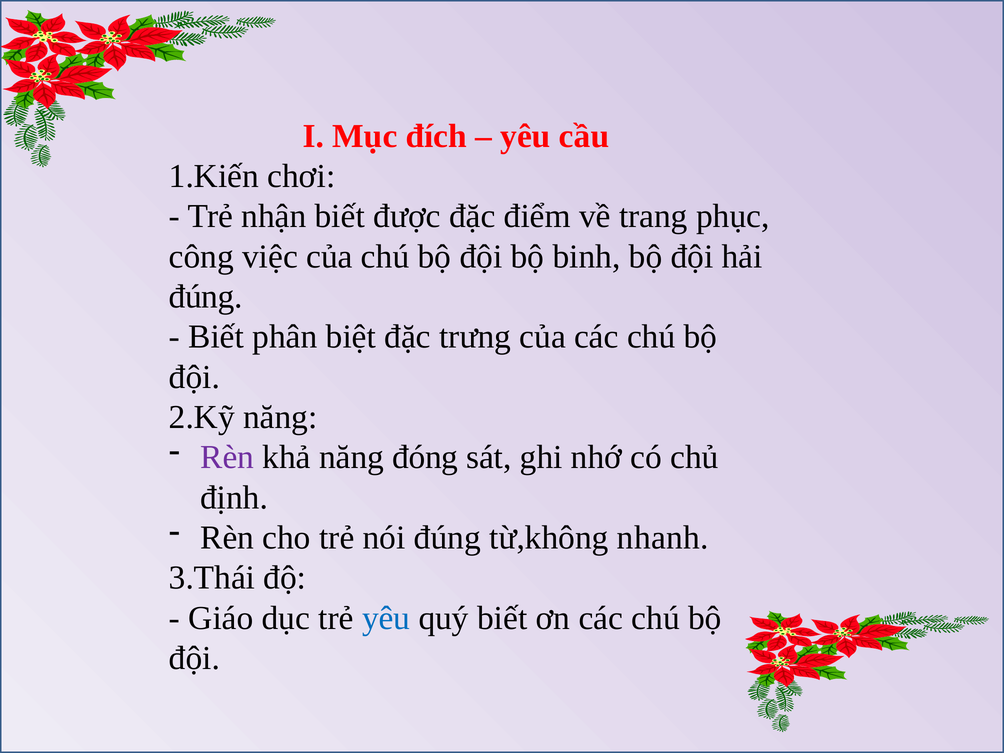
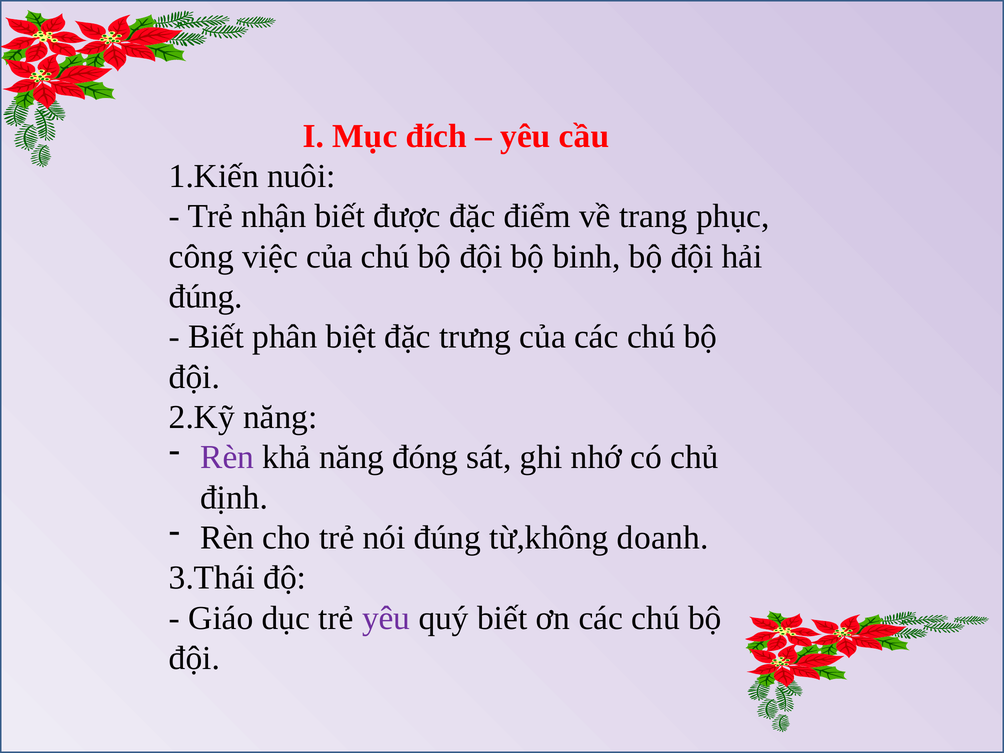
chơi: chơi -> nuôi (301, 176)
nhanh: nhanh -> doanh (663, 538)
yêu colour: blue -> purple (386, 618)
